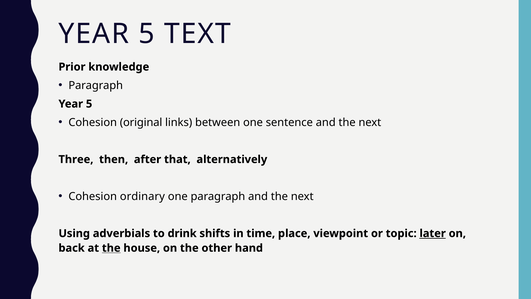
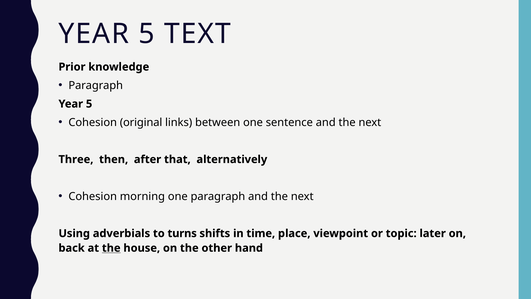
ordinary: ordinary -> morning (142, 196)
drink: drink -> turns (182, 233)
later underline: present -> none (433, 233)
